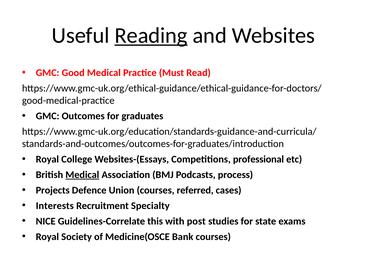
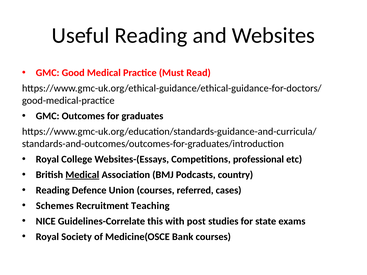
Reading underline: present -> none (151, 36)
process: process -> country (235, 175)
Projects: Projects -> Reading (53, 190)
Interests: Interests -> Schemes (55, 206)
Specialty: Specialty -> Teaching (150, 206)
